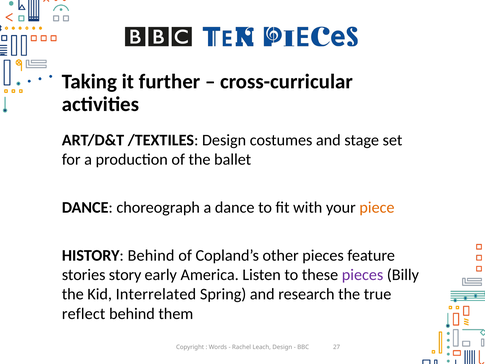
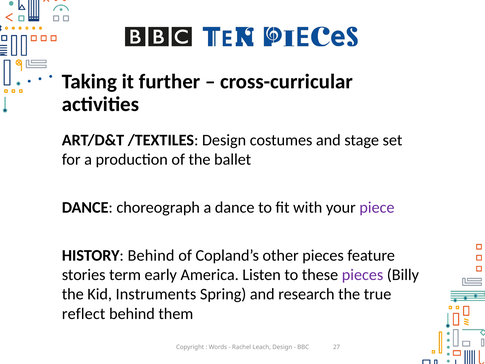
piece colour: orange -> purple (377, 207)
story: story -> term (125, 275)
Interrelated: Interrelated -> Instruments (156, 294)
